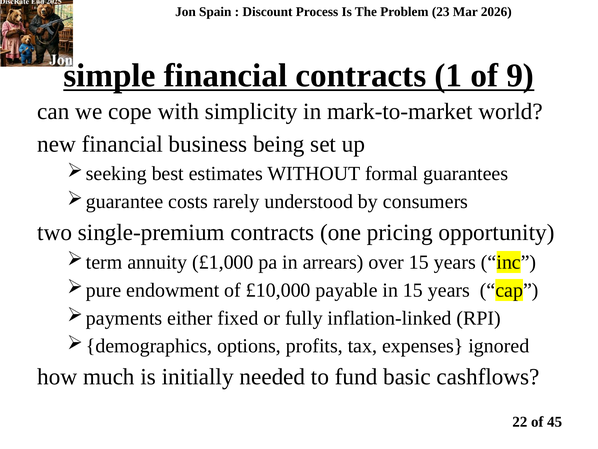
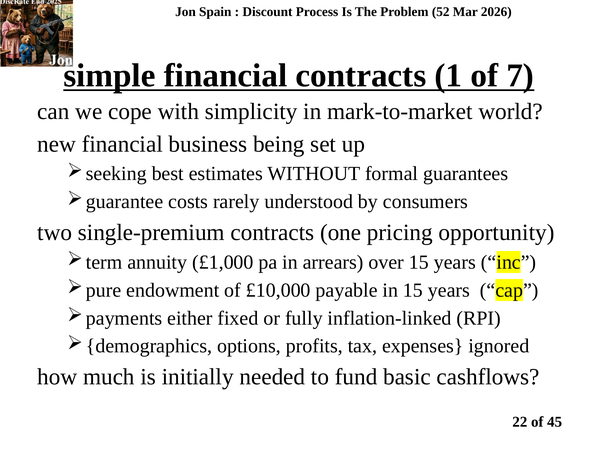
23: 23 -> 52 (441, 12)
9: 9 -> 7 (520, 75)
